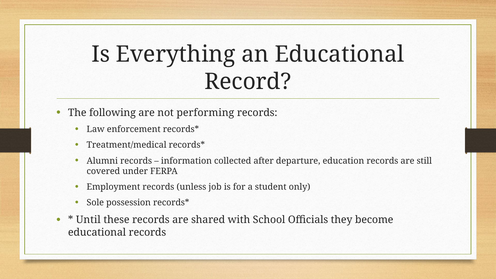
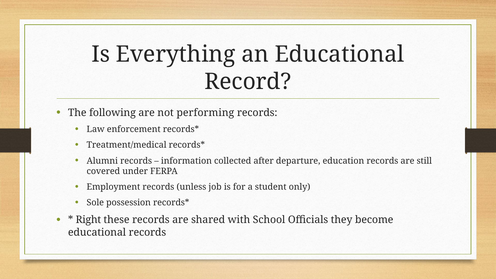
Until: Until -> Right (88, 220)
